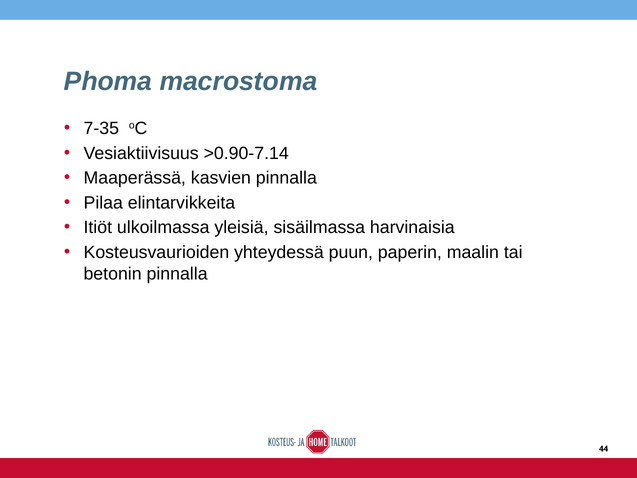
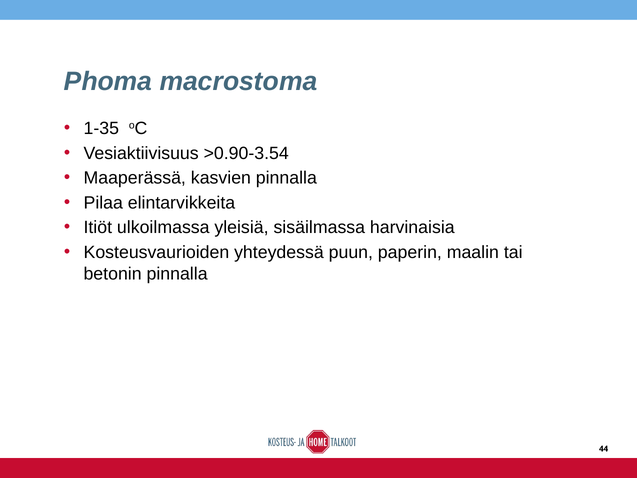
7-35: 7-35 -> 1-35 (101, 128)
>0.90-7.14: >0.90-7.14 -> >0.90-3.54 (246, 153)
